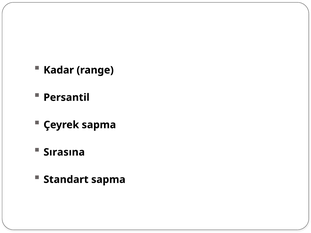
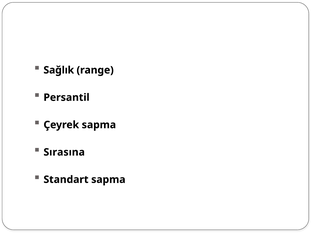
Kadar: Kadar -> Sağlık (59, 70)
